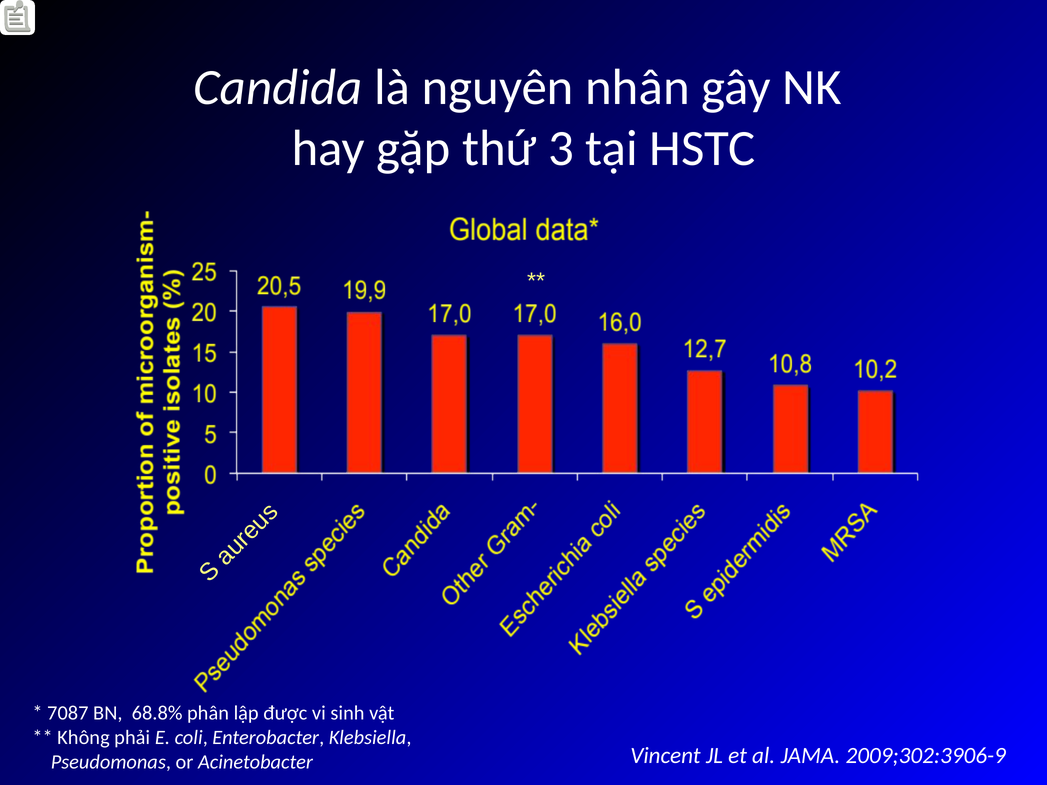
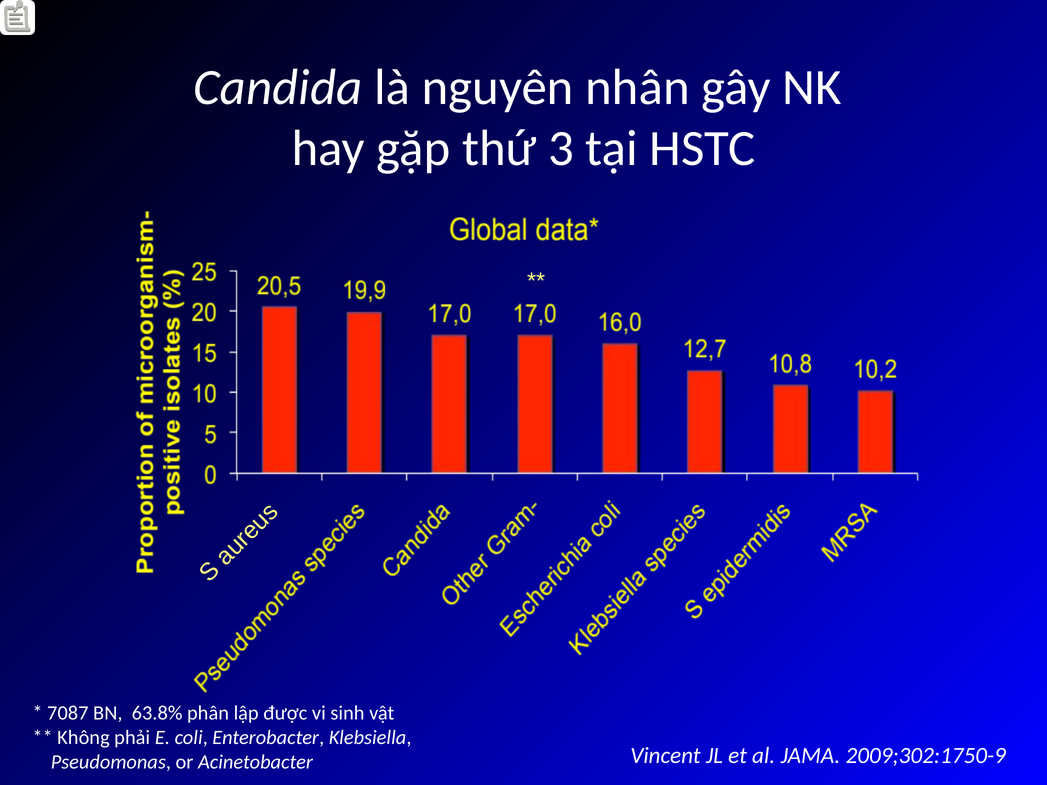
68.8%: 68.8% -> 63.8% (157, 713)
2009;302:3906-9: 2009;302:3906-9 -> 2009;302:1750-9 (926, 756)
